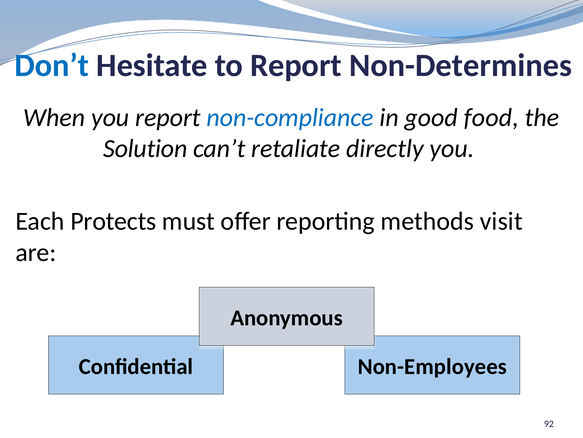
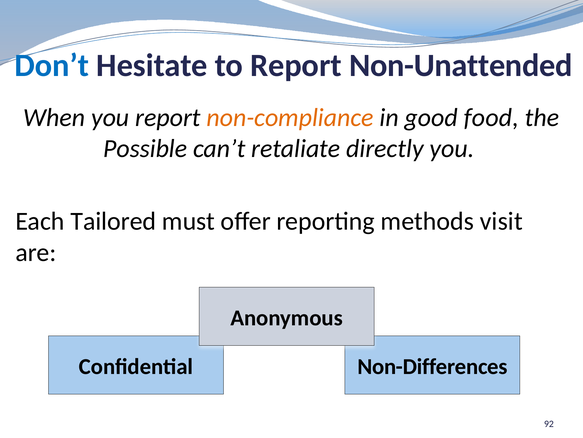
Non-Determines: Non-Determines -> Non-Unattended (461, 65)
non-compliance colour: blue -> orange (290, 117)
Solution: Solution -> Possible (145, 148)
Protects: Protects -> Tailored (113, 221)
Non-Employees: Non-Employees -> Non-Differences (432, 366)
